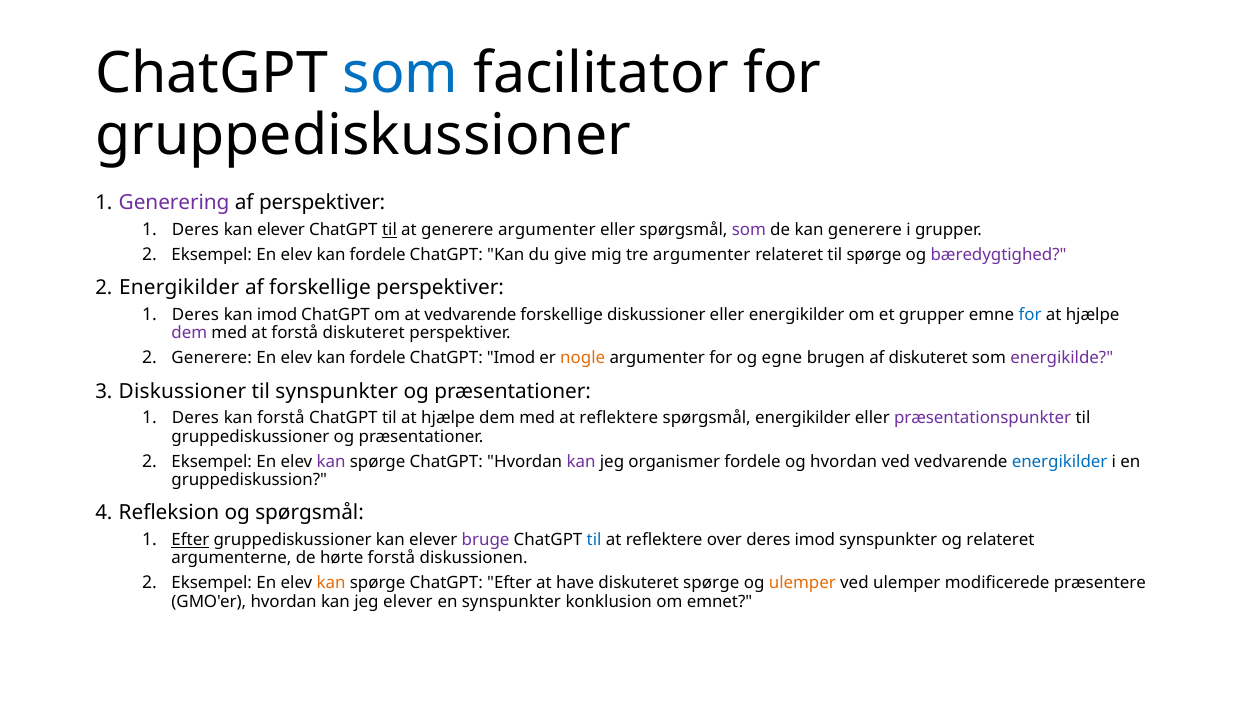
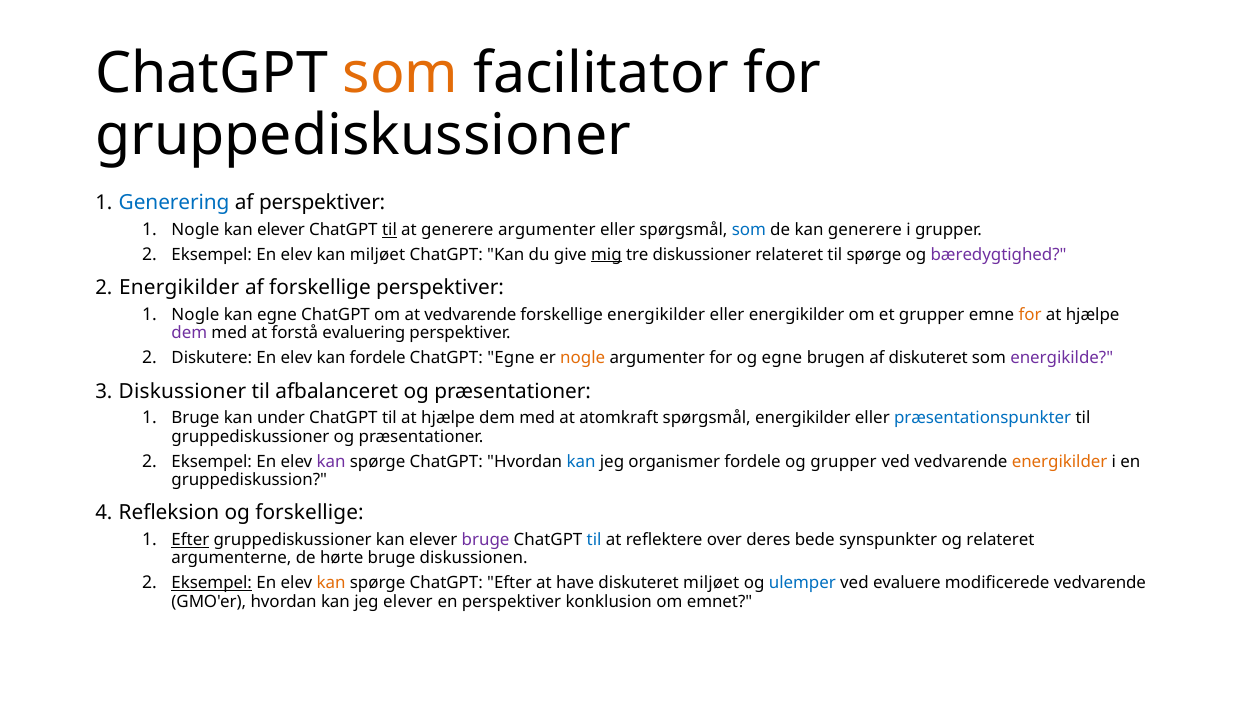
som colour: blue -> orange (401, 74)
Generering colour: purple -> blue (174, 203)
Deres: Deres -> Nogle (195, 230)
som colour: purple -> blue (749, 230)
fordele: fordele -> miljøet (378, 255)
mig underline: none -> present (606, 255)
tre argumenter: argumenter -> diskussioner (702, 255)
Deres: Deres -> Nogle (195, 315)
kan imod: imod -> egne (277, 315)
forskellige diskussioner: diskussioner -> energikilder (656, 315)
for colour: blue -> orange (1030, 315)
forstå diskuteret: diskuteret -> evaluering (364, 333)
Generere: Generere -> Diskutere (212, 358)
ChatGPT Imod: Imod -> Egne (511, 358)
til synspunkter: synspunkter -> afbalanceret (337, 391)
Deres: Deres -> Bruge (196, 418)
kan forstå: forstå -> under (281, 418)
med at reflektere: reflektere -> atomkraft (619, 418)
præsentationspunkter colour: purple -> blue (983, 418)
kan colour: purple -> blue (581, 462)
og hvordan: hvordan -> grupper (844, 462)
energikilder colour: blue -> orange (1060, 462)
og spørgsmål: spørgsmål -> forskellige (310, 513)
deres imod: imod -> bede (815, 540)
hørte forstå: forstå -> bruge (392, 558)
Eksempel underline: none -> present (212, 583)
diskuteret spørge: spørge -> miljøet (711, 583)
ulemper colour: orange -> blue (802, 583)
ved ulemper: ulemper -> evaluere (907, 583)
modificerede præsentere: præsentere -> vedvarende (1100, 583)
en synspunkter: synspunkter -> perspektiver (511, 602)
